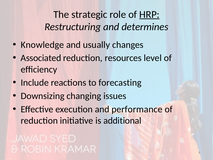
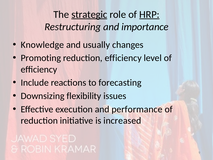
strategic underline: none -> present (89, 14)
determines: determines -> importance (145, 27)
Associated: Associated -> Promoting (41, 58)
reduction resources: resources -> efficiency (123, 58)
changing: changing -> flexibility (84, 96)
additional: additional -> increased (122, 120)
